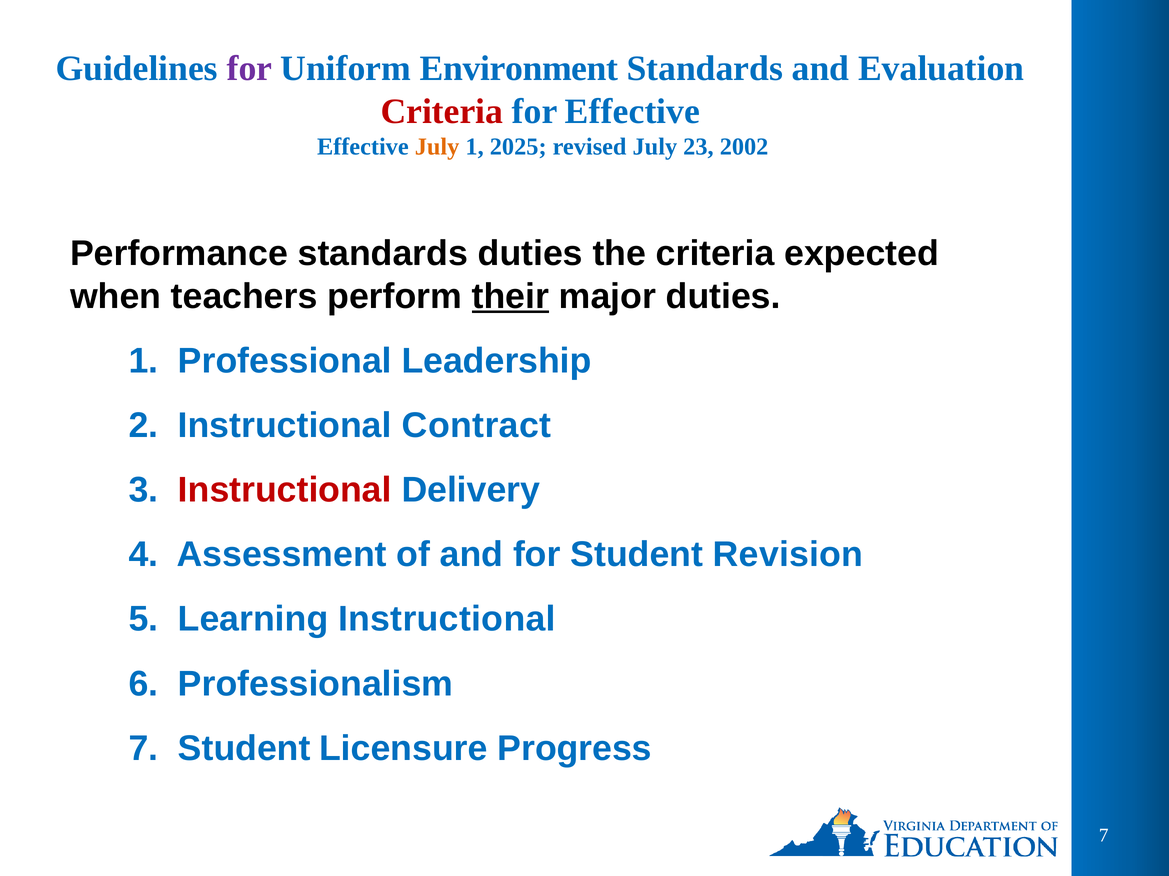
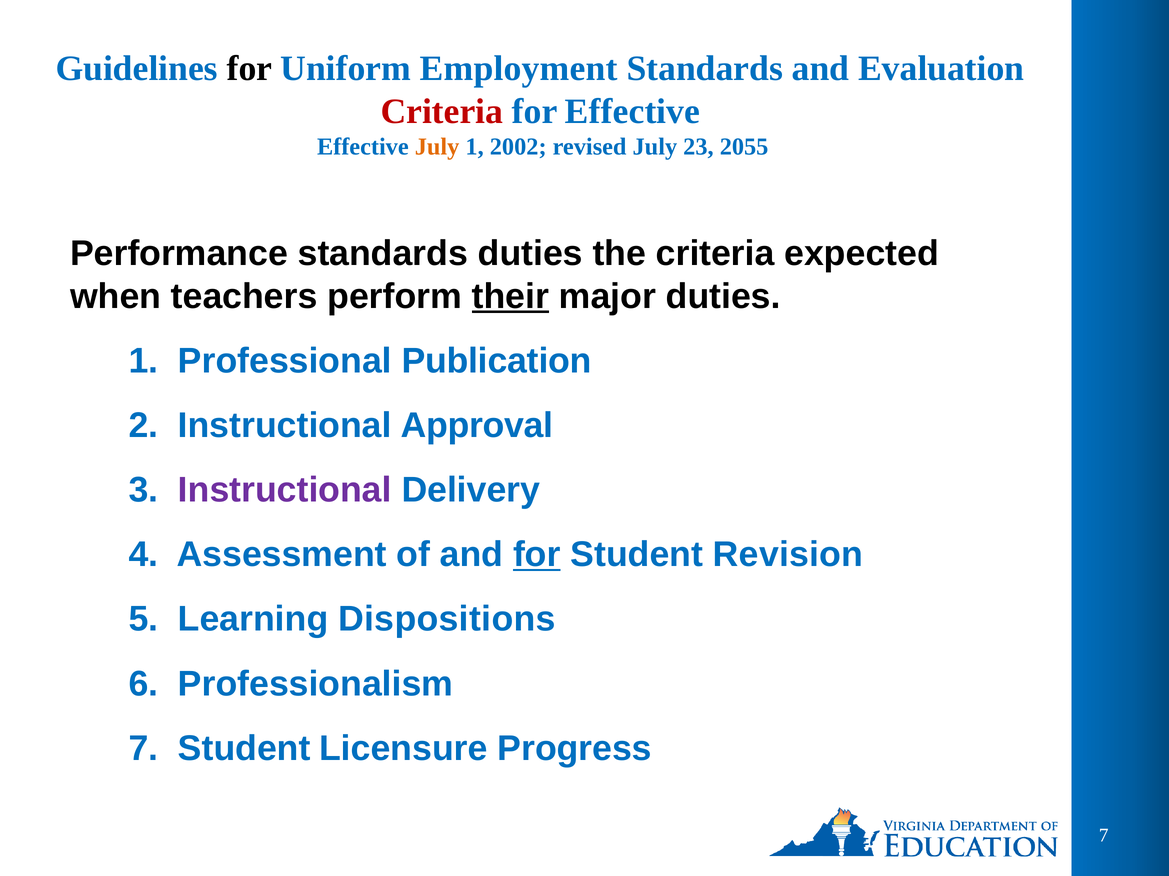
for colour: purple -> black (250, 69)
Environment: Environment -> Employment (519, 69)
2025: 2025 -> 2002 (518, 147)
2002: 2002 -> 2055 (744, 147)
Leadership: Leadership -> Publication (497, 361)
Contract: Contract -> Approval (477, 426)
Instructional colour: red -> purple (285, 491)
for underline: none -> present (537, 555)
Learning Instructional: Instructional -> Dispositions (447, 620)
